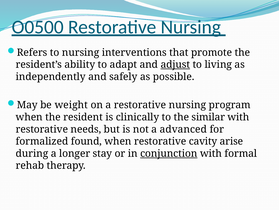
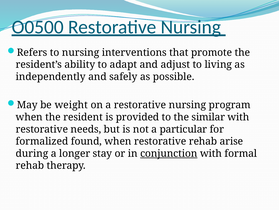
adjust underline: present -> none (175, 64)
clinically: clinically -> provided (137, 117)
advanced: advanced -> particular (183, 129)
restorative cavity: cavity -> rehab (203, 141)
